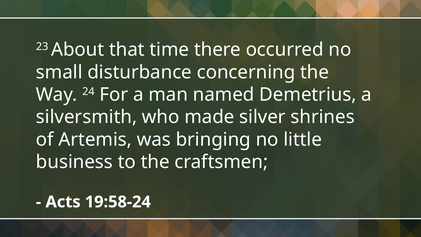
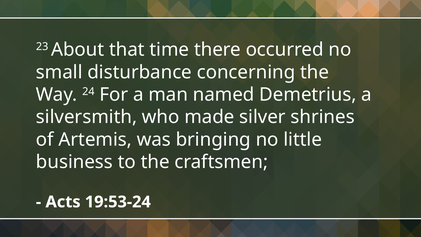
19:58-24: 19:58-24 -> 19:53-24 (118, 202)
